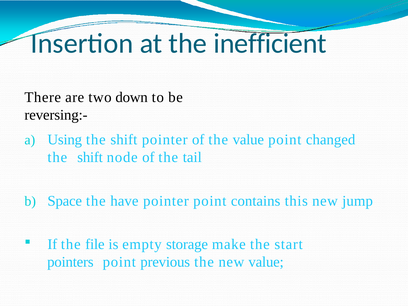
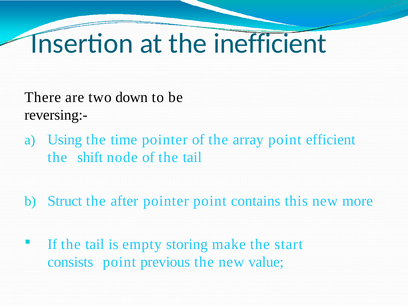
shift: shift -> time (124, 140)
the value: value -> array (248, 140)
changed: changed -> efficient (331, 140)
Space: Space -> Struct (65, 201)
have: have -> after (124, 201)
jump: jump -> more (358, 201)
If the file: file -> tail (95, 244)
storage: storage -> storing (187, 244)
pointers: pointers -> consists (70, 262)
